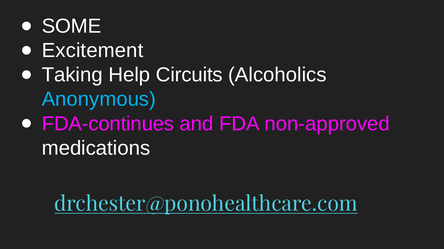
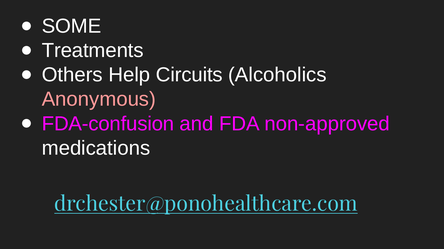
Excitement: Excitement -> Treatments (93, 51)
Taking: Taking -> Others (72, 75)
Anonymous colour: light blue -> pink (99, 100)
FDA-continues: FDA-continues -> FDA-confusion (108, 124)
